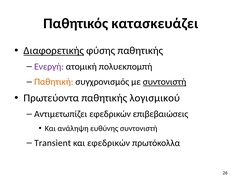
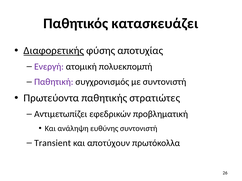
φύσης παθητικής: παθητικής -> αποτυχίας (140, 51)
Παθητική colour: orange -> purple (54, 82)
συντονιστή underline: present -> none (165, 82)
λογισμικού: λογισμικού -> στρατιώτες (155, 98)
επιβεβαιώσεις: επιβεβαιώσεις -> προβληματική (160, 114)
και εφεδρικών: εφεδρικών -> αποτύχουν (109, 143)
